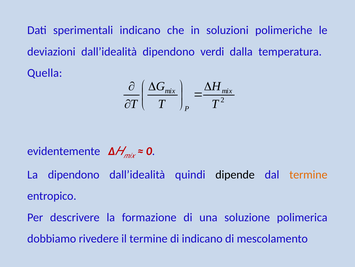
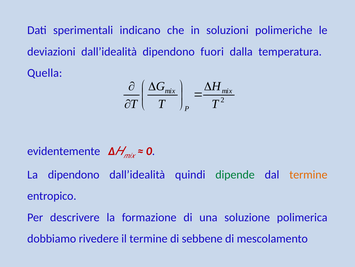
verdi: verdi -> fuori (212, 51)
dipende colour: black -> green (235, 174)
di indicano: indicano -> sebbene (202, 238)
